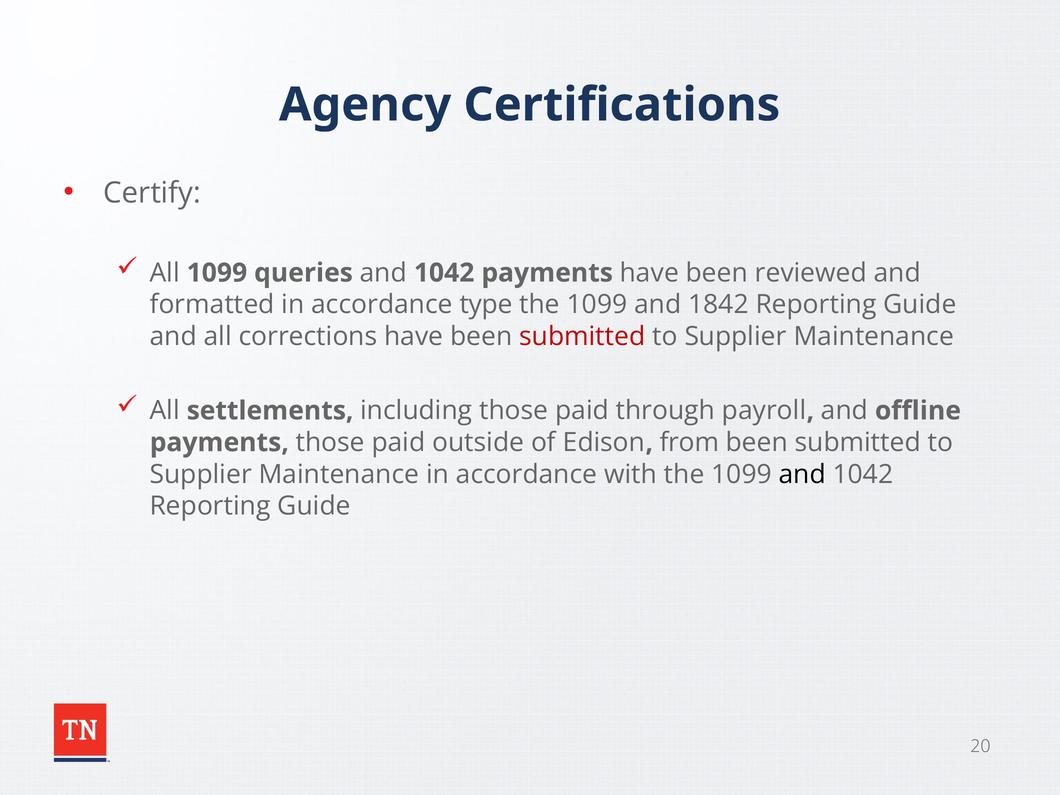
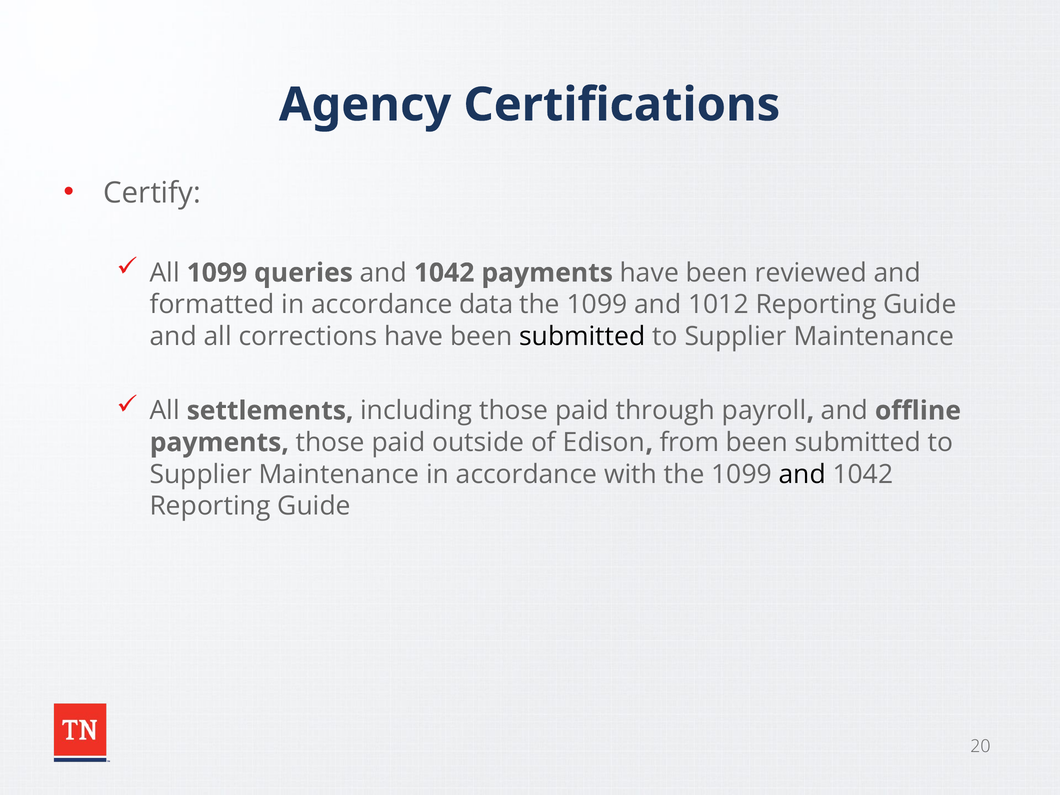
type: type -> data (486, 305)
1842: 1842 -> 1012 (718, 305)
submitted colour: red -> black (582, 336)
